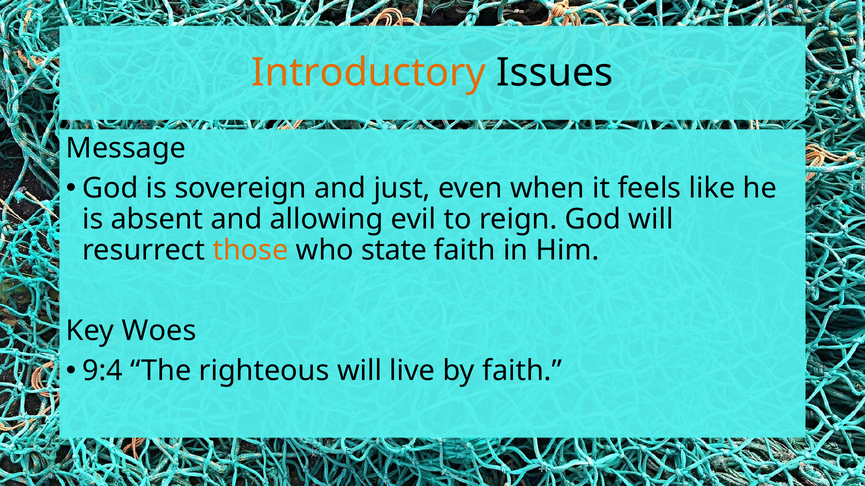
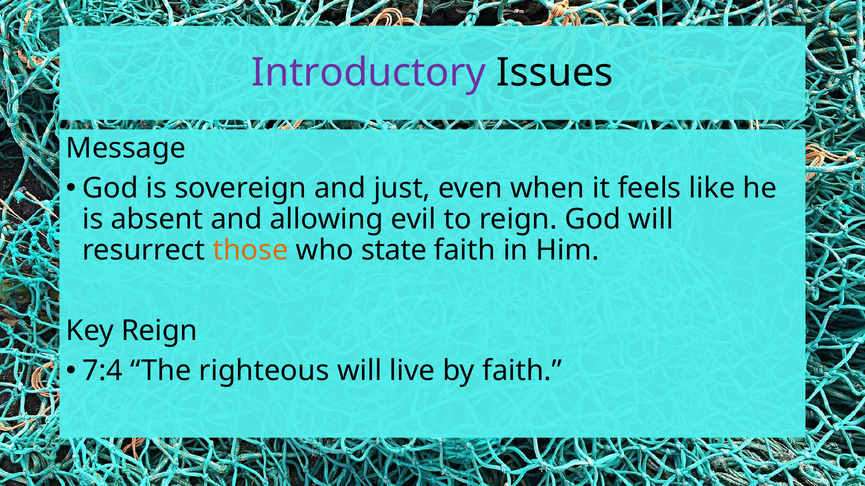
Introductory colour: orange -> purple (369, 73)
Key Woes: Woes -> Reign (159, 331)
9:4: 9:4 -> 7:4 (103, 371)
